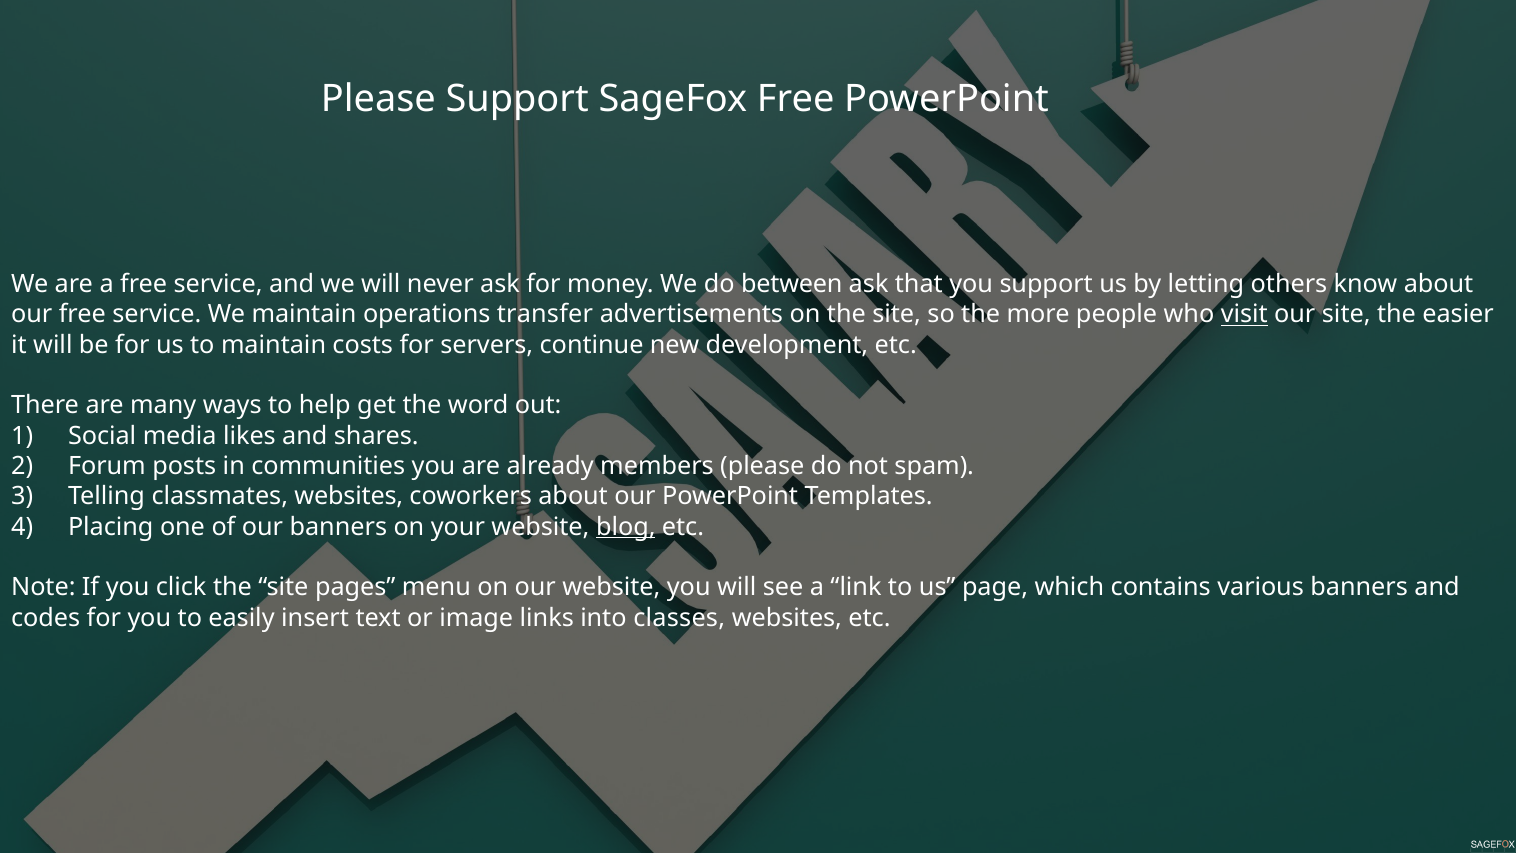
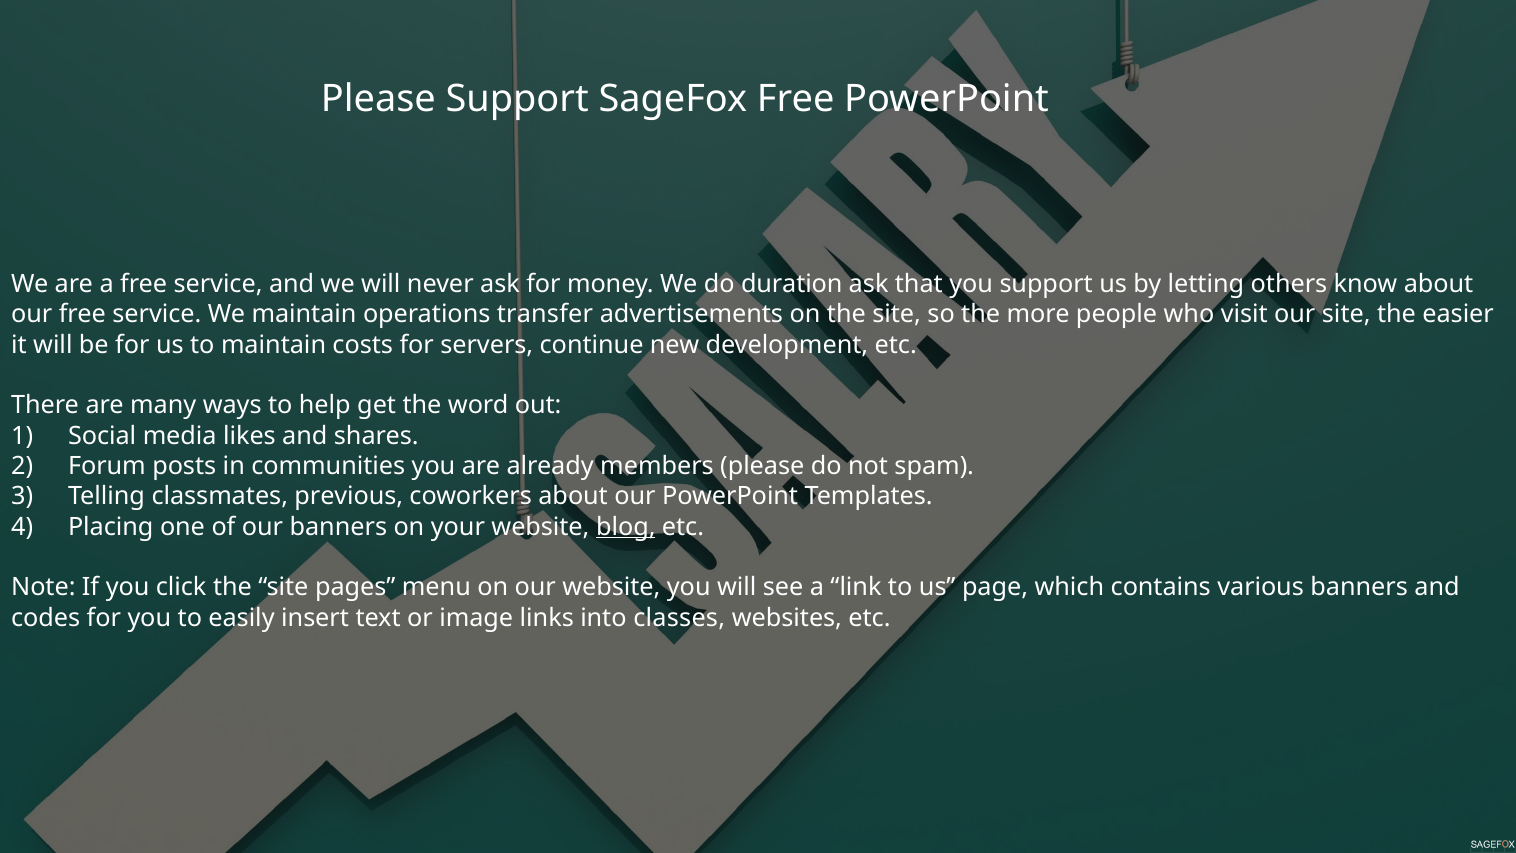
between: between -> duration (792, 284)
visit underline: present -> none (1244, 314)
classmates websites: websites -> previous (349, 496)
